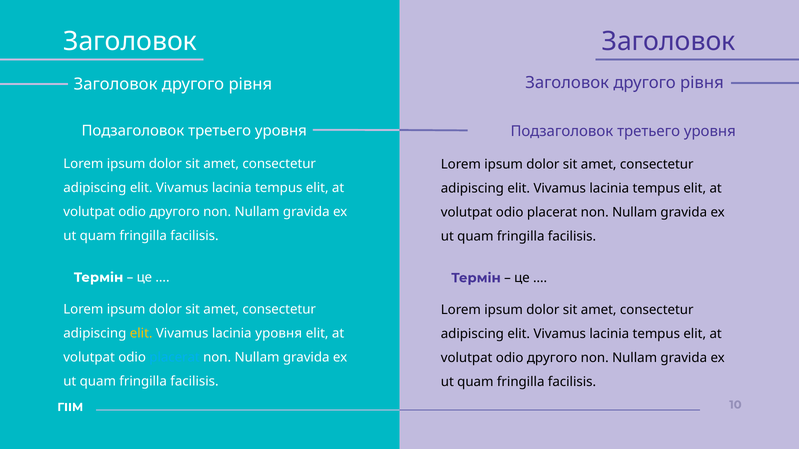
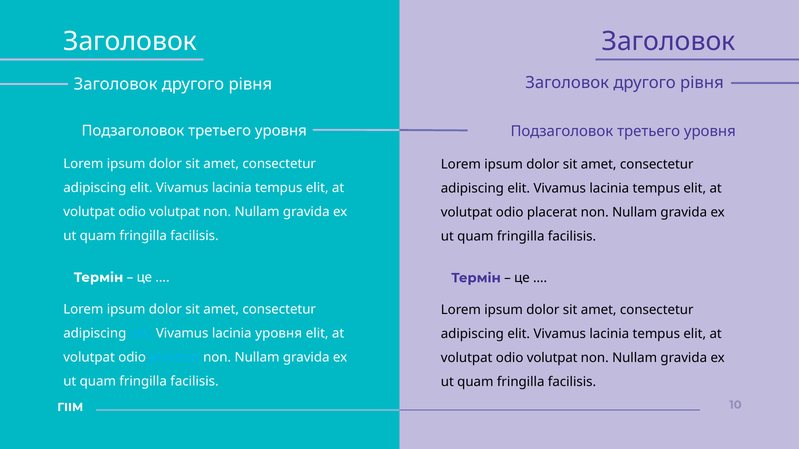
другого: другого -> volutpat (175, 212)
elit colour: yellow -> light blue (141, 334)
другого: другого -> volutpat (552, 358)
